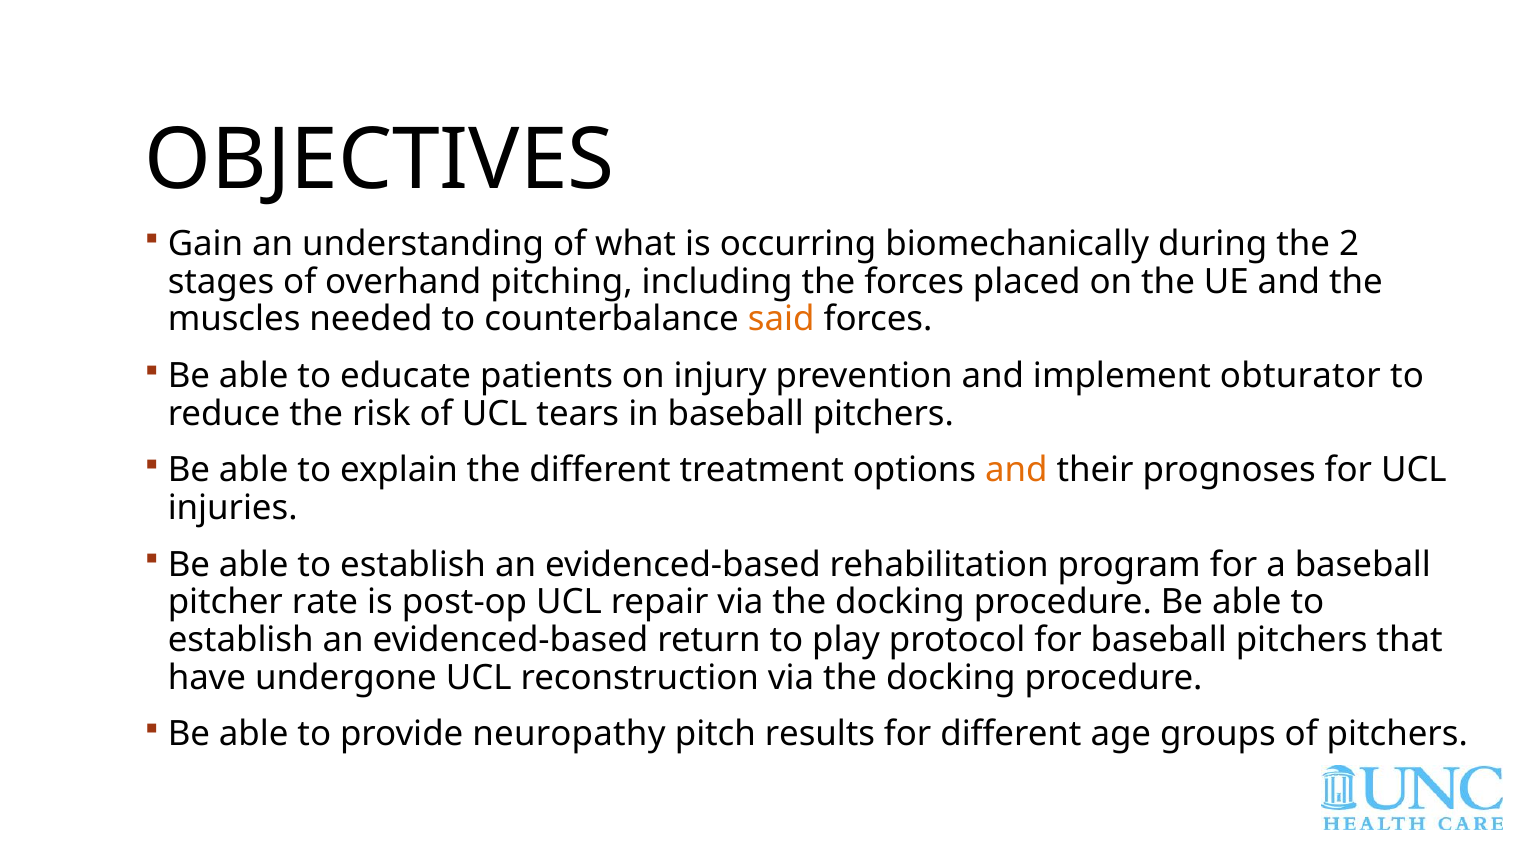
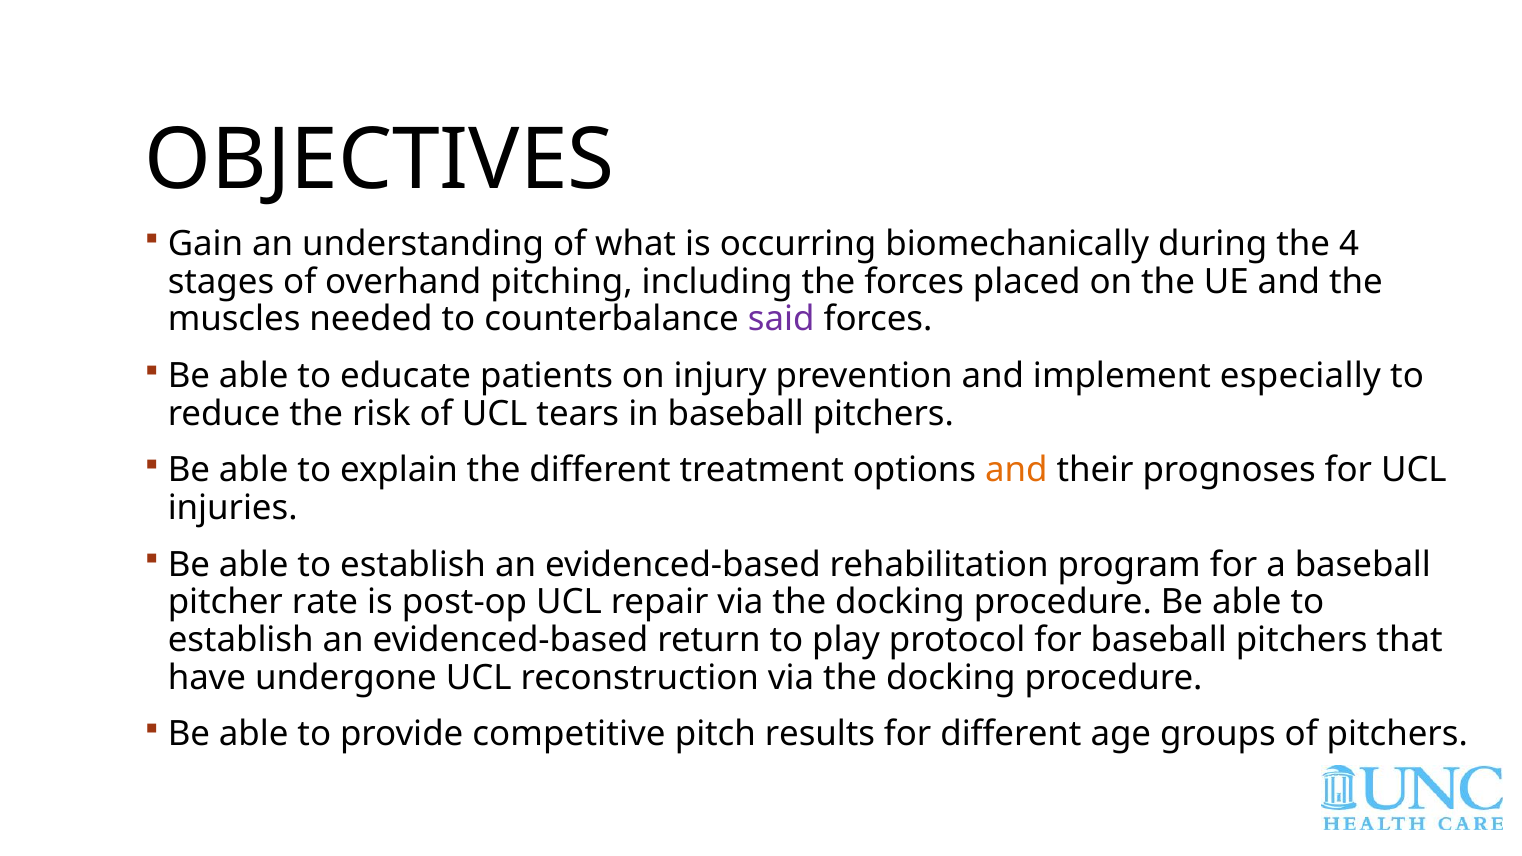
2: 2 -> 4 (1349, 244)
said colour: orange -> purple (781, 319)
obturator: obturator -> especially (1300, 376)
neuropathy: neuropathy -> competitive (569, 734)
